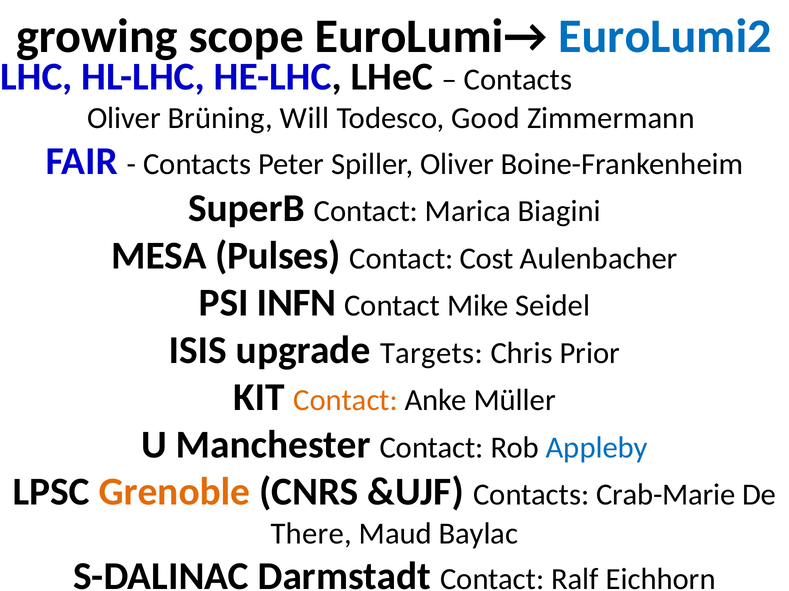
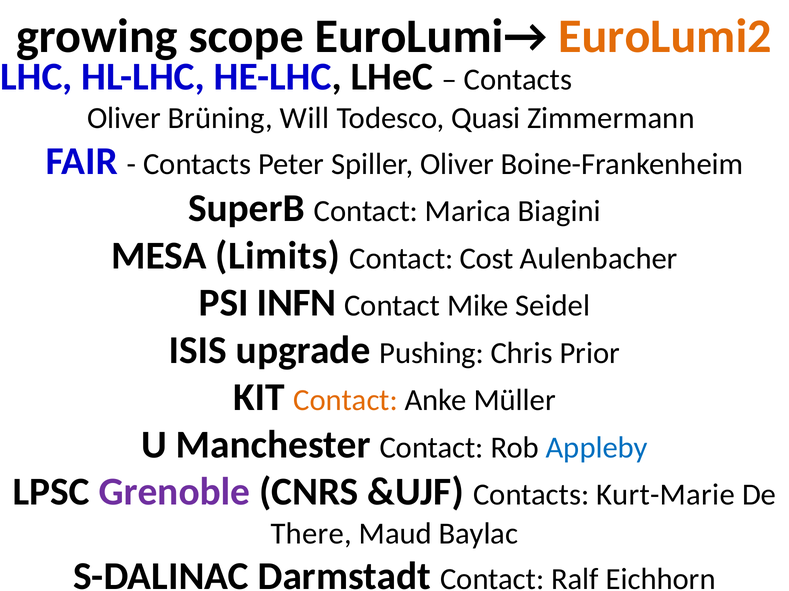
EuroLumi2 colour: blue -> orange (665, 36)
Good: Good -> Quasi (486, 119)
Pulses: Pulses -> Limits (278, 256)
Targets: Targets -> Pushing (432, 353)
Grenoble colour: orange -> purple (174, 493)
Crab-Marie: Crab-Marie -> Kurt-Marie (666, 495)
